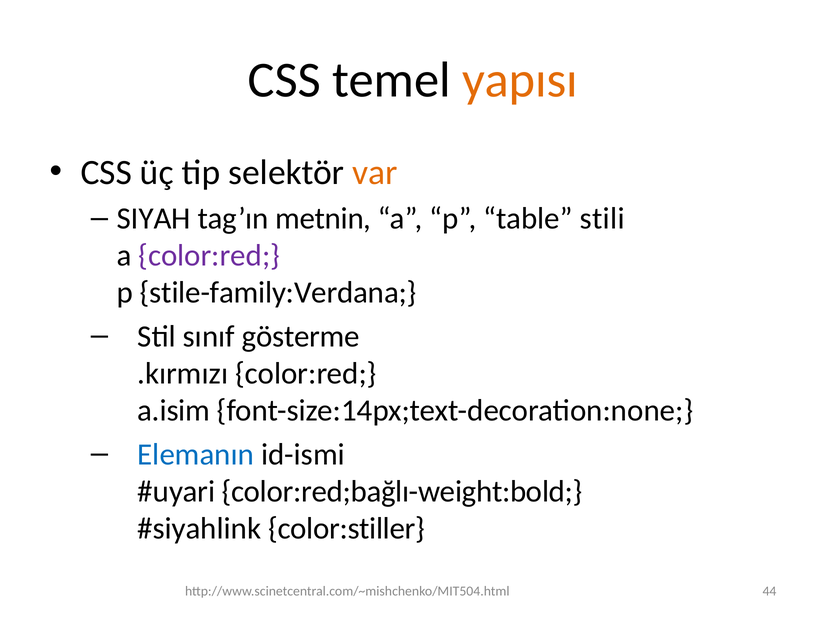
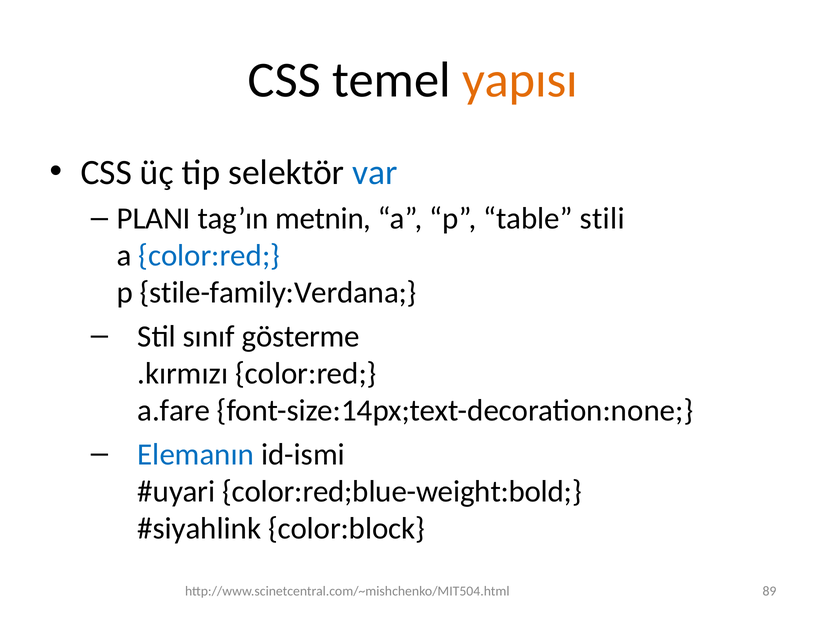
var colour: orange -> blue (375, 173)
SIYAH: SIYAH -> PLANI (154, 219)
color:red colour: purple -> blue (209, 256)
a.isim: a.isim -> a.fare (174, 411)
color:red;bağlı-weight:bold: color:red;bağlı-weight:bold -> color:red;blue-weight:bold (402, 492)
color:stiller: color:stiller -> color:block (346, 529)
44: 44 -> 89 (769, 591)
